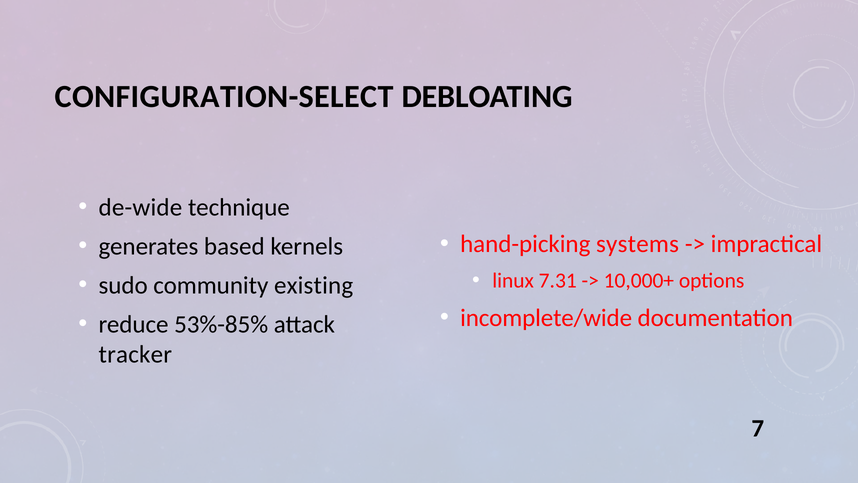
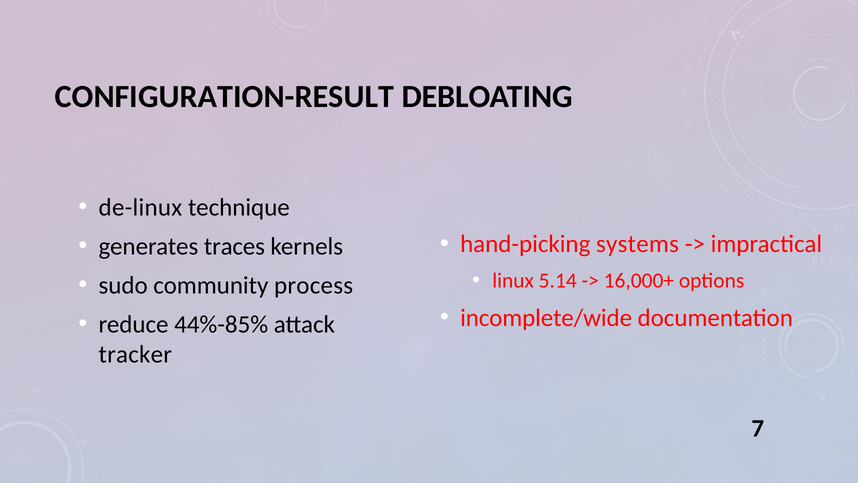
CONFIGURATION-SELECT: CONFIGURATION-SELECT -> CONFIGURATION-RESULT (224, 96)
de-wide: de-wide -> de-linux (140, 207)
based: based -> traces (234, 246)
7.31: 7.31 -> 5.14 (558, 281)
10,000+: 10,000+ -> 16,000+ (639, 281)
existing: existing -> process (314, 285)
53%-85%: 53%-85% -> 44%-85% (221, 324)
